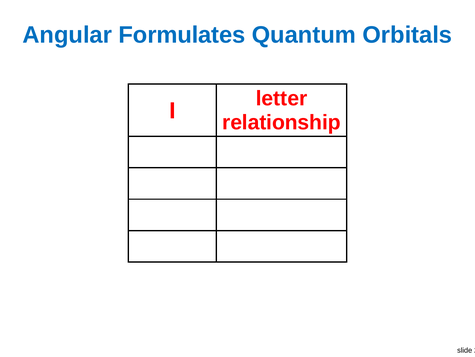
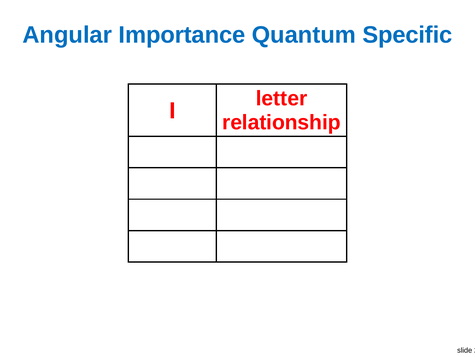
Formulates: Formulates -> Importance (182, 35)
Orbitals: Orbitals -> Specific (407, 35)
